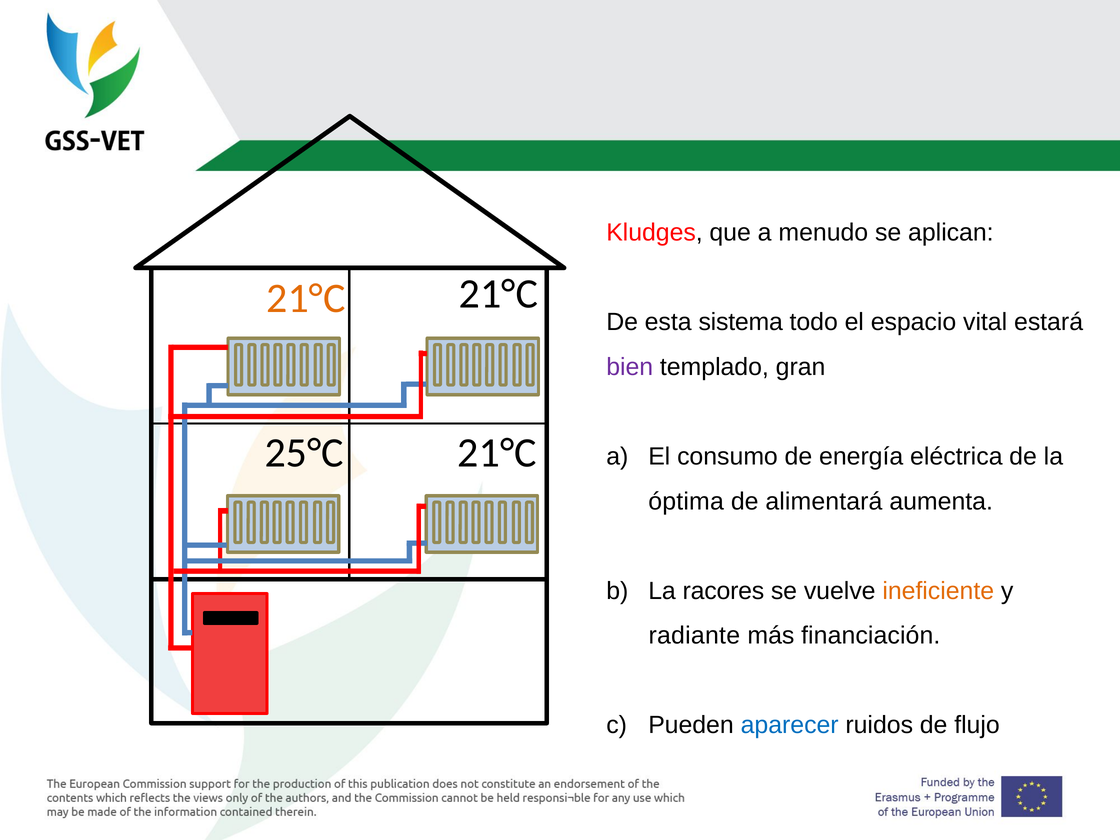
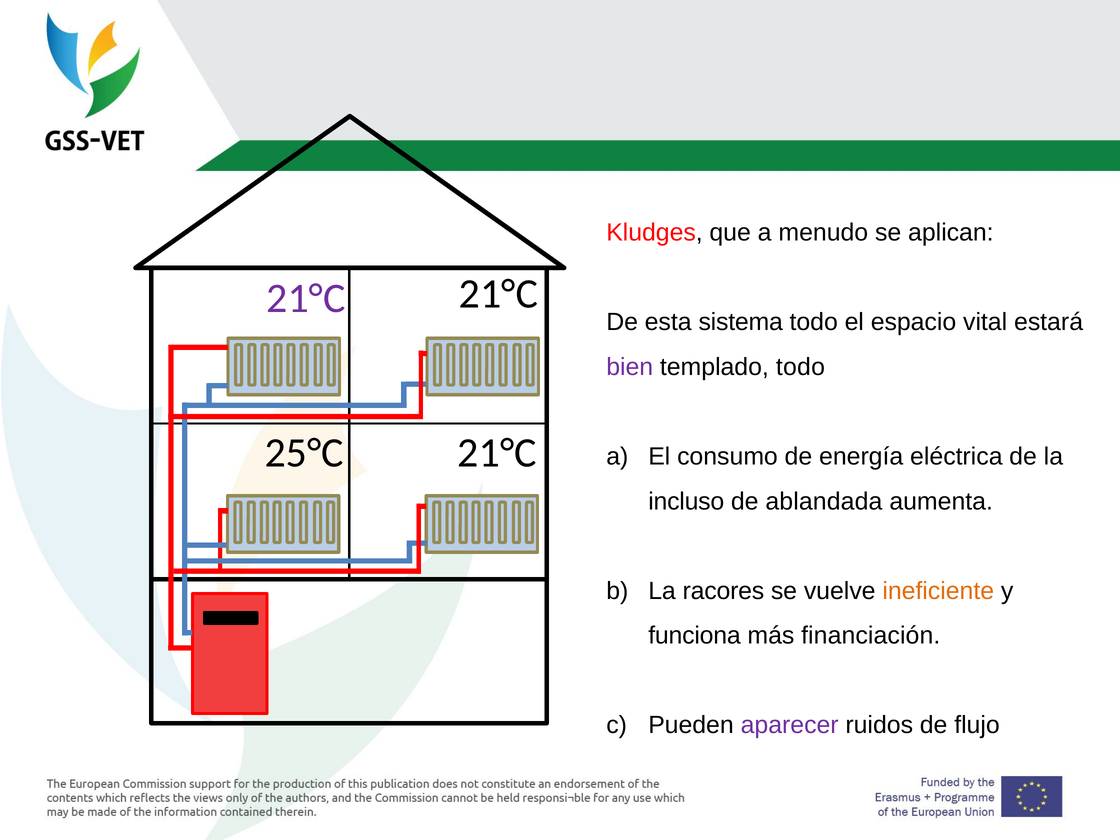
21°C colour: orange -> purple (306, 298)
templado gran: gran -> todo (800, 367)
óptima: óptima -> incluso (686, 501)
alimentará: alimentará -> ablandada (824, 501)
radiante: radiante -> funciona (695, 636)
aparecer colour: blue -> purple (790, 725)
